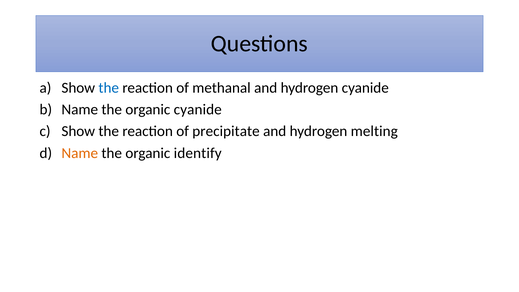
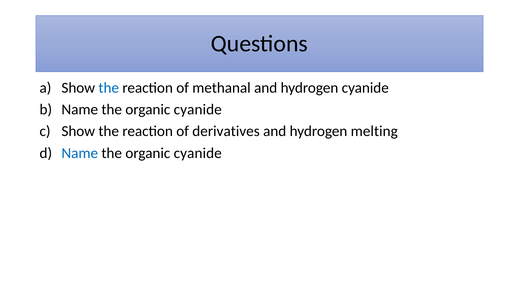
precipitate: precipitate -> derivatives (226, 131)
Name colour: orange -> blue (80, 153)
identify: identify -> cyanide (198, 153)
